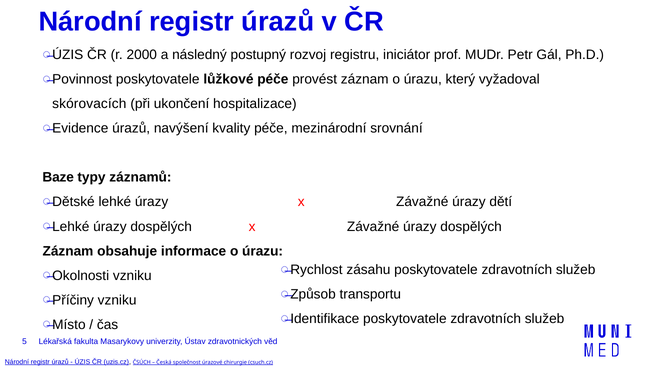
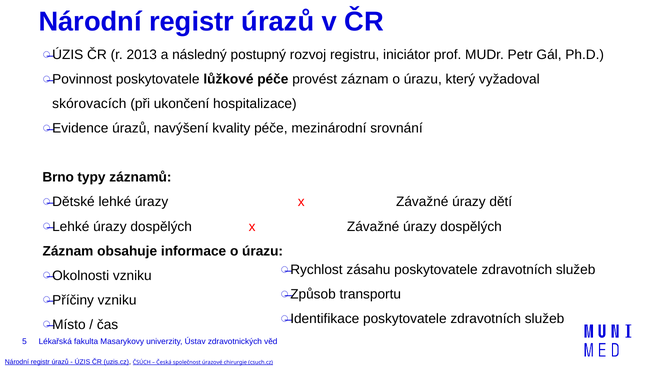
2000: 2000 -> 2013 (142, 55)
Baze: Baze -> Brno (58, 178)
